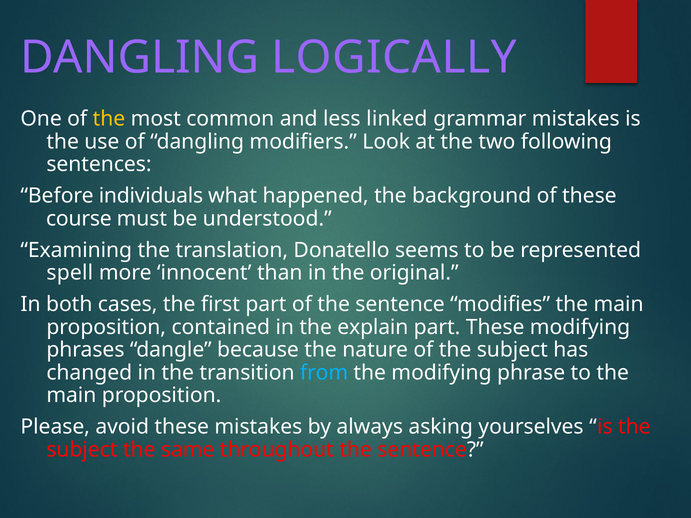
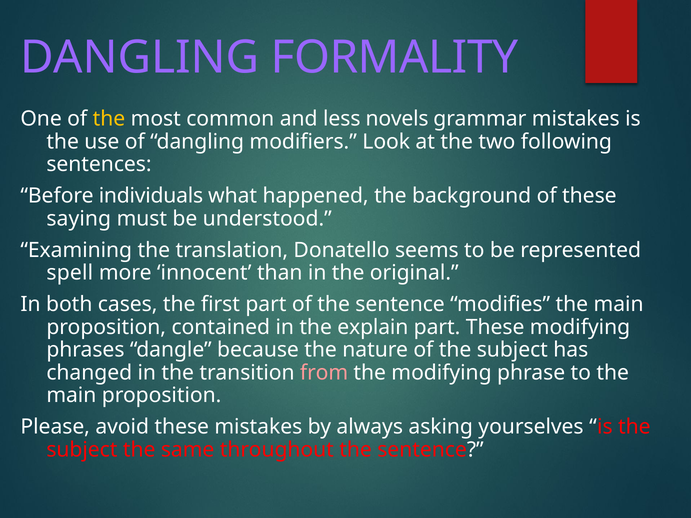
LOGICALLY: LOGICALLY -> FORMALITY (395, 57)
linked: linked -> novels (397, 119)
course: course -> saying (79, 219)
from colour: light blue -> pink (324, 373)
